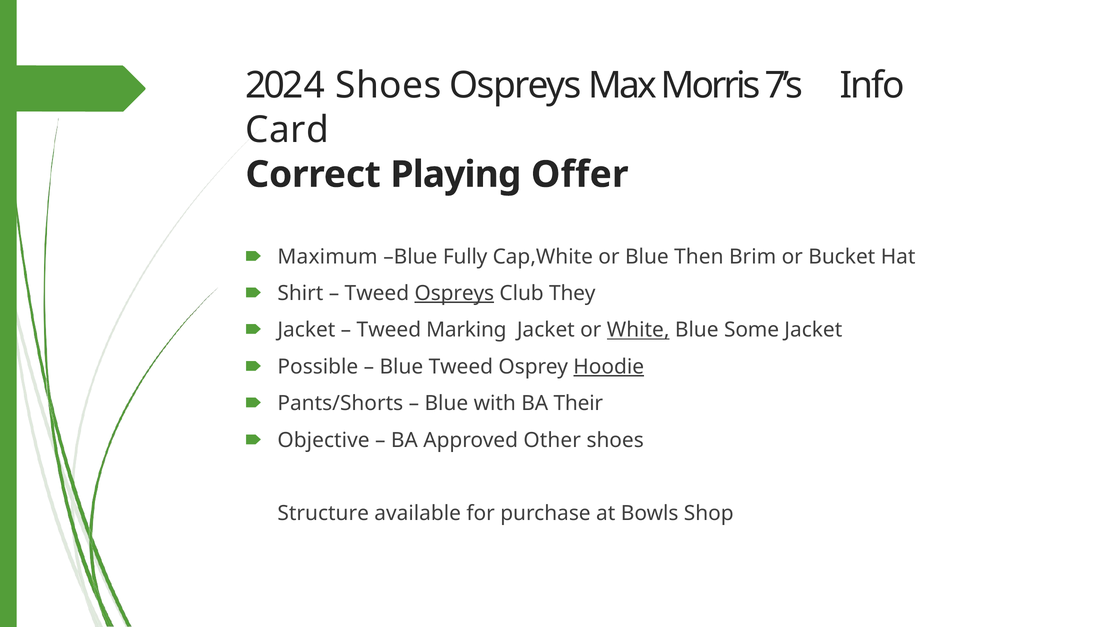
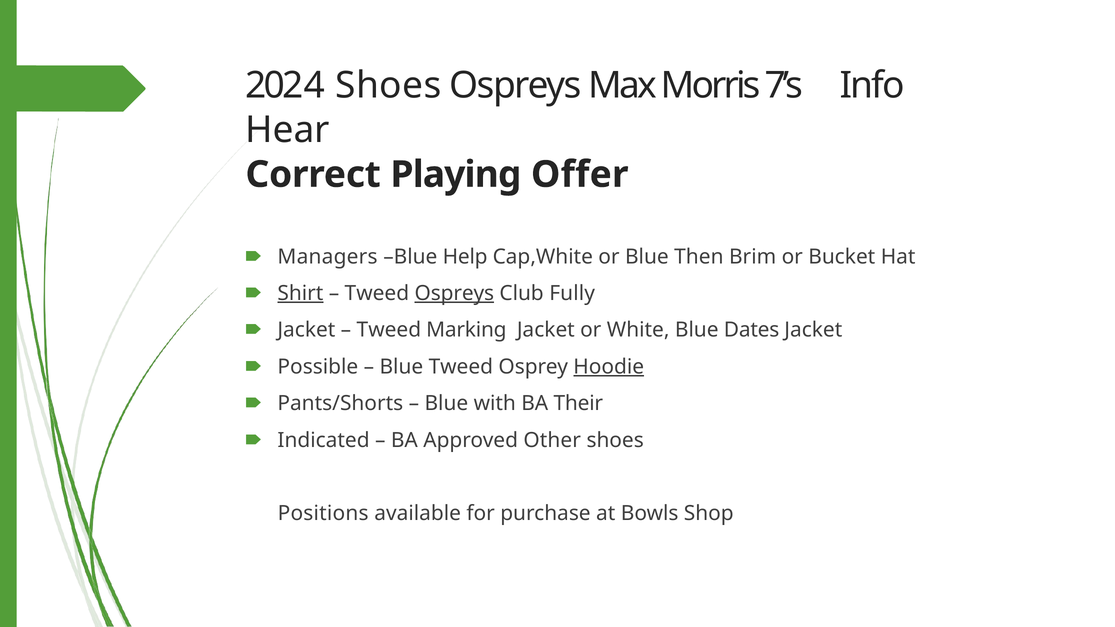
Card: Card -> Hear (288, 130)
Maximum: Maximum -> Managers (328, 257)
Fully: Fully -> Help (465, 257)
Shirt underline: none -> present (300, 293)
They: They -> Fully (572, 293)
White underline: present -> none (638, 330)
Some: Some -> Dates (752, 330)
Objective: Objective -> Indicated (324, 440)
Structure: Structure -> Positions (323, 514)
